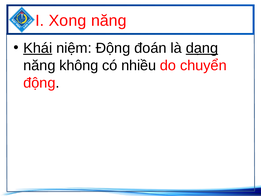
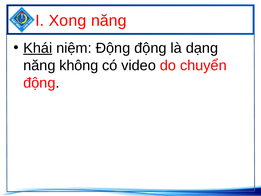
Động đoán: đoán -> động (150, 48)
dạng underline: present -> none (202, 48)
nhiều: nhiều -> video (139, 65)
